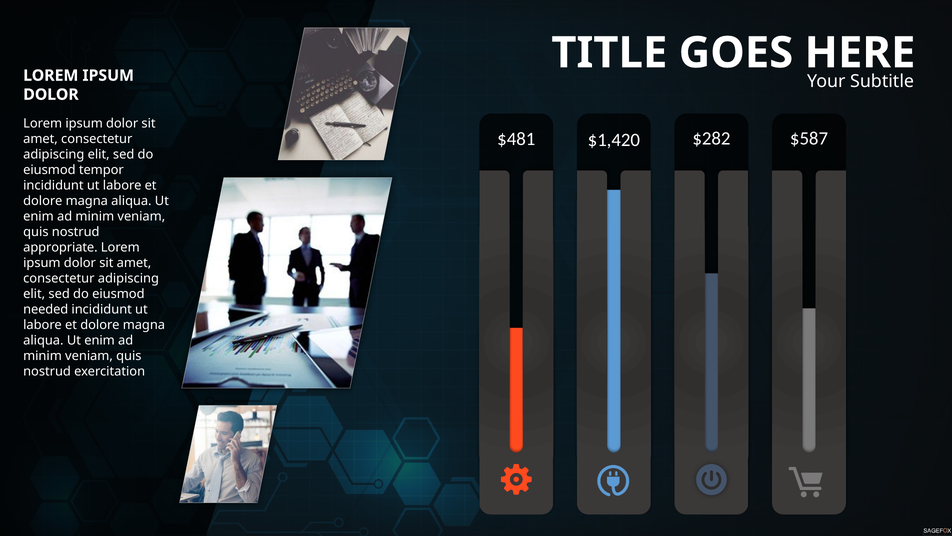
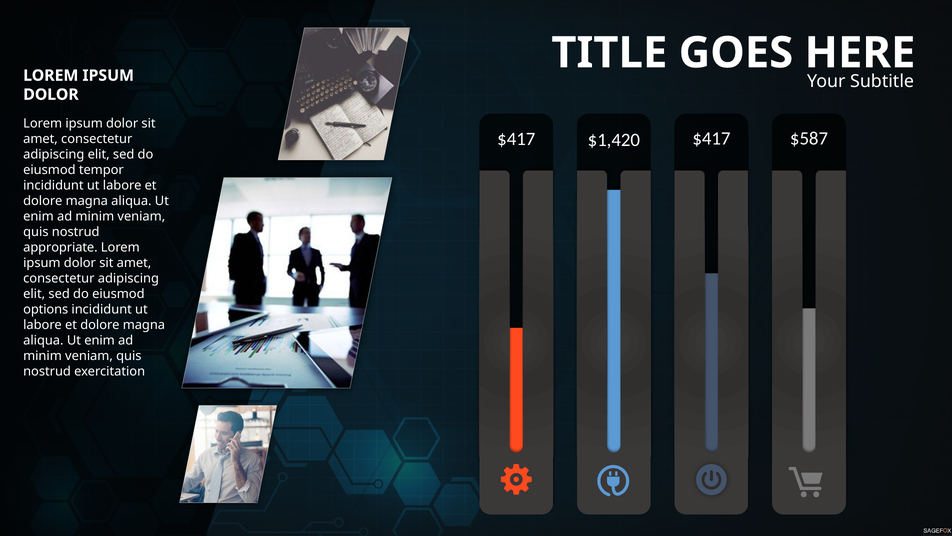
$481: $481 -> $417 (516, 139)
$1,420 $282: $282 -> $417 (711, 139)
needed: needed -> options (46, 309)
